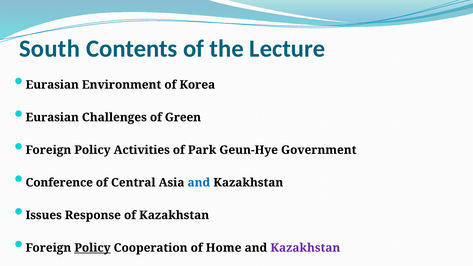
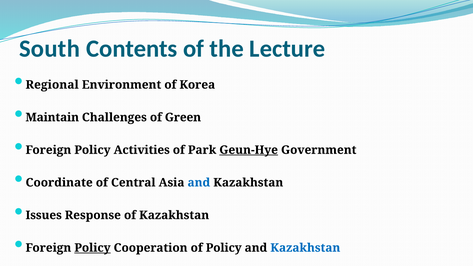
Eurasian: Eurasian -> Regional (52, 85)
Eurasian: Eurasian -> Maintain (52, 117)
Geun-Hye underline: none -> present (249, 150)
Conference: Conference -> Coordinate (59, 183)
of Home: Home -> Policy (224, 248)
Kazakhstan colour: purple -> blue (305, 248)
